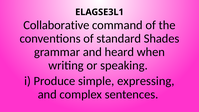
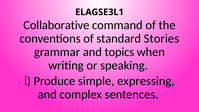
Shades: Shades -> Stories (161, 39)
heard: heard -> topics (119, 52)
